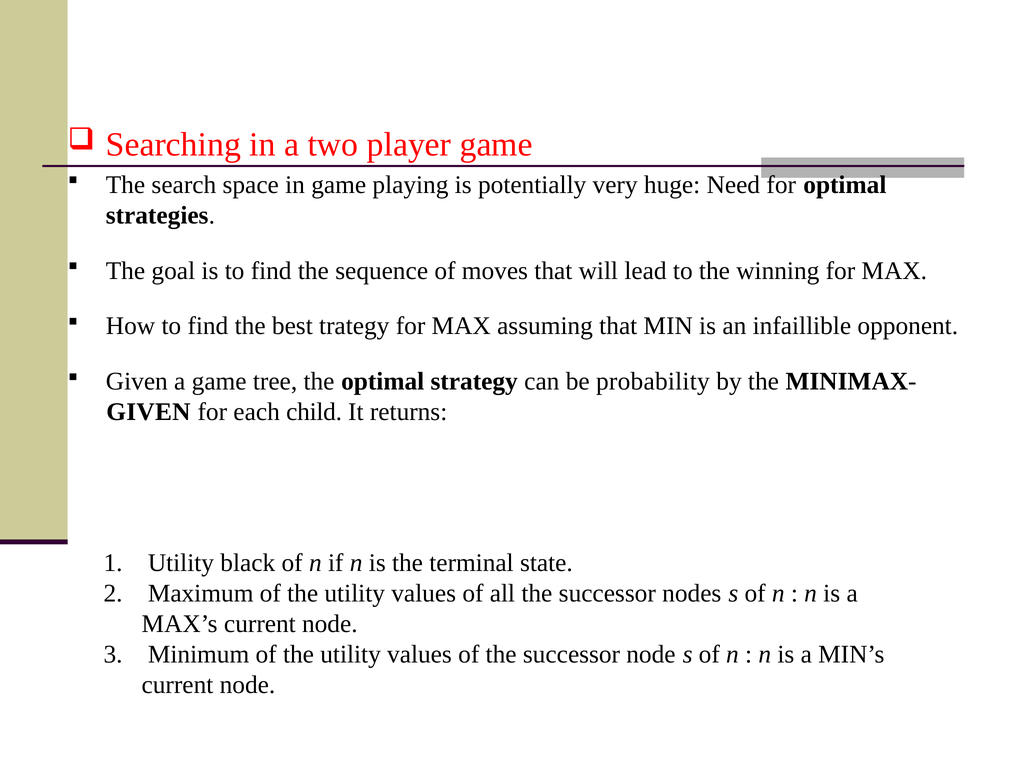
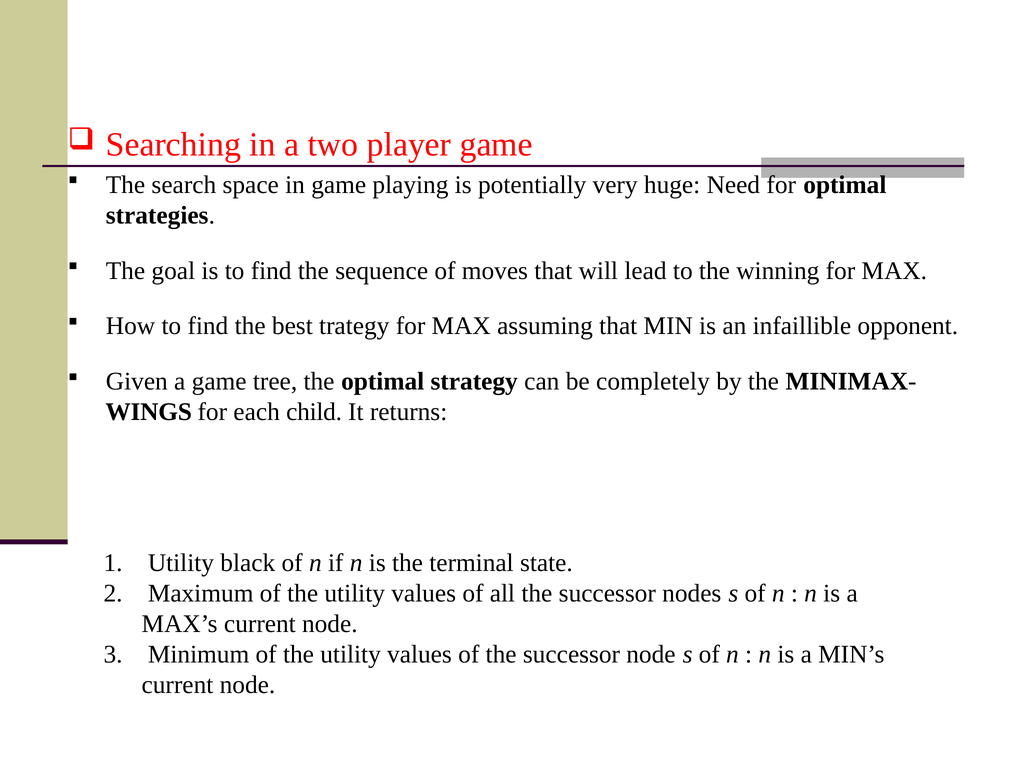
probability: probability -> completely (653, 381)
GIVEN: GIVEN -> WINGS (149, 411)
